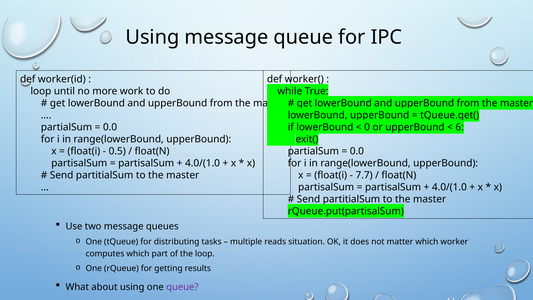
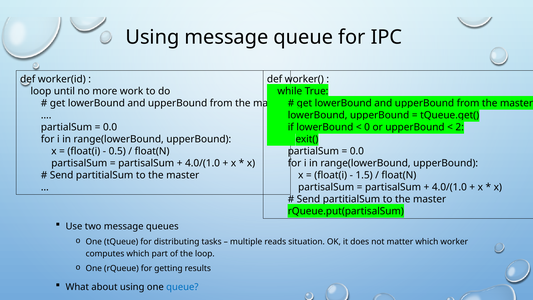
6: 6 -> 2 (460, 127)
7.7: 7.7 -> 1.5 (364, 175)
queue colour: purple -> blue (182, 287)
